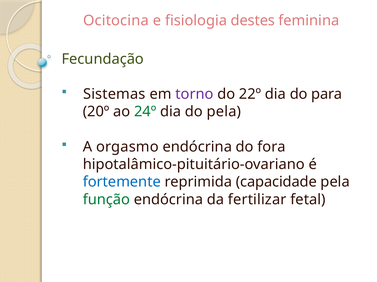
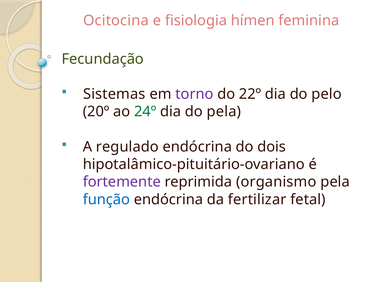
destes: destes -> hímen (253, 21)
para: para -> pelo (327, 94)
orgasmo: orgasmo -> regulado (127, 147)
fora: fora -> dois (272, 147)
fortemente colour: blue -> purple (122, 182)
capacidade: capacidade -> organismo (276, 182)
função colour: green -> blue (106, 200)
